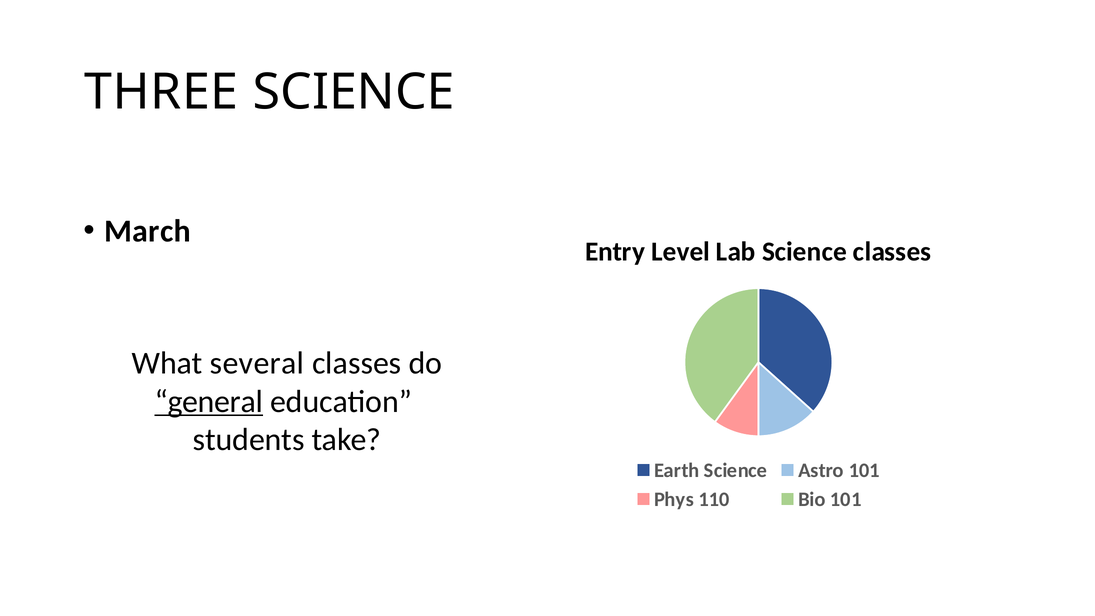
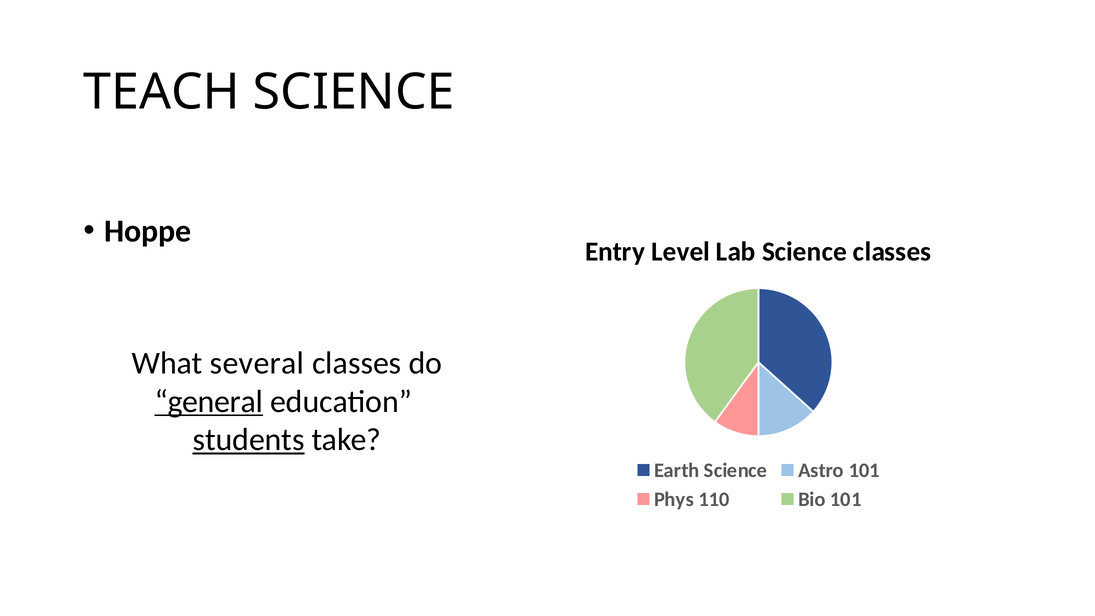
THREE: THREE -> TEACH (162, 92)
March: March -> Hoppe (148, 231)
students underline: none -> present (249, 440)
